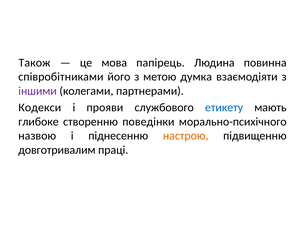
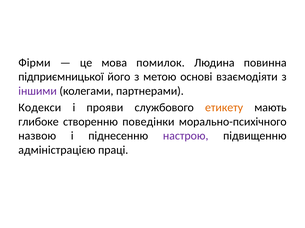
Також: Також -> Фірми (34, 63)
папірець: папірець -> помилок (161, 63)
співробітниками: співробітниками -> підприємницької (61, 77)
думка: думка -> основі (196, 77)
етикету colour: blue -> orange (224, 108)
настрою colour: orange -> purple (186, 136)
довготривалим: довготривалим -> адміністрацією (57, 150)
